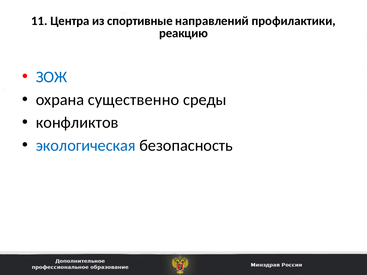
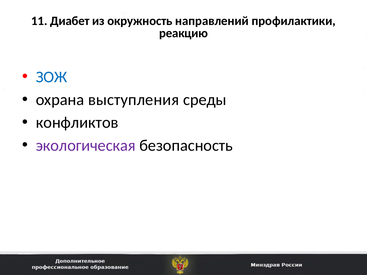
Центра: Центра -> Диабет (70, 21)
спортивные: спортивные -> окружность (140, 21)
существенно: существенно -> выступления (134, 100)
экологическая colour: blue -> purple (86, 146)
